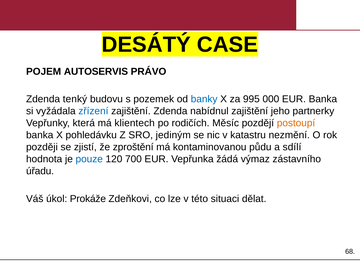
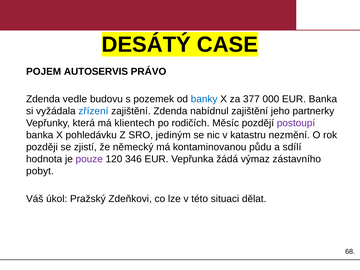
tenký: tenký -> vedle (75, 99)
995: 995 -> 377 (251, 99)
postoupí colour: orange -> purple (296, 123)
zproštění: zproštění -> německý (133, 147)
pouze colour: blue -> purple (89, 159)
700: 700 -> 346 (133, 159)
úřadu: úřadu -> pobyt (40, 171)
Prokáže: Prokáže -> Pražský (88, 199)
